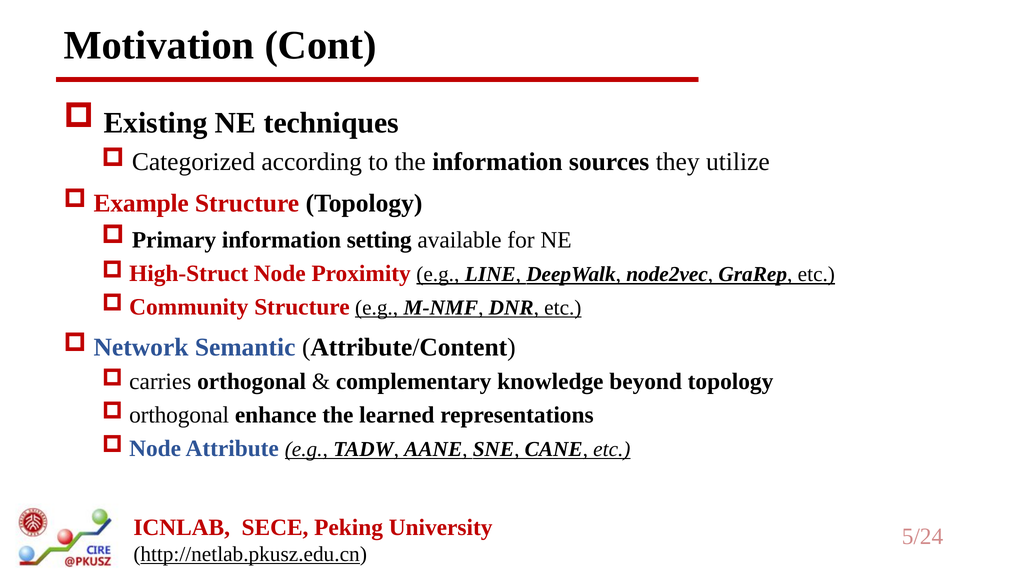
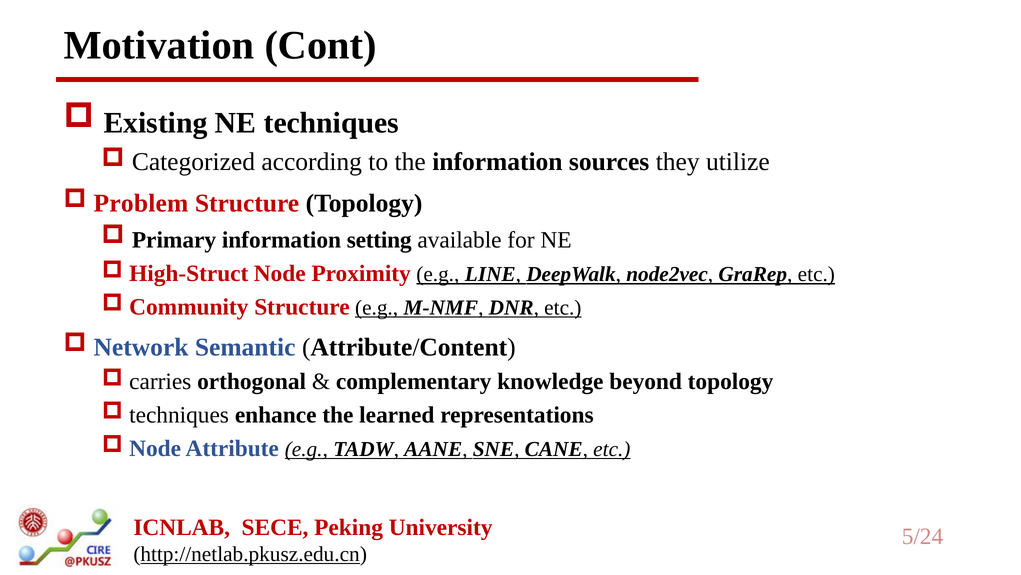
Example: Example -> Problem (141, 203)
orthogonal: orthogonal -> techniques (179, 415)
